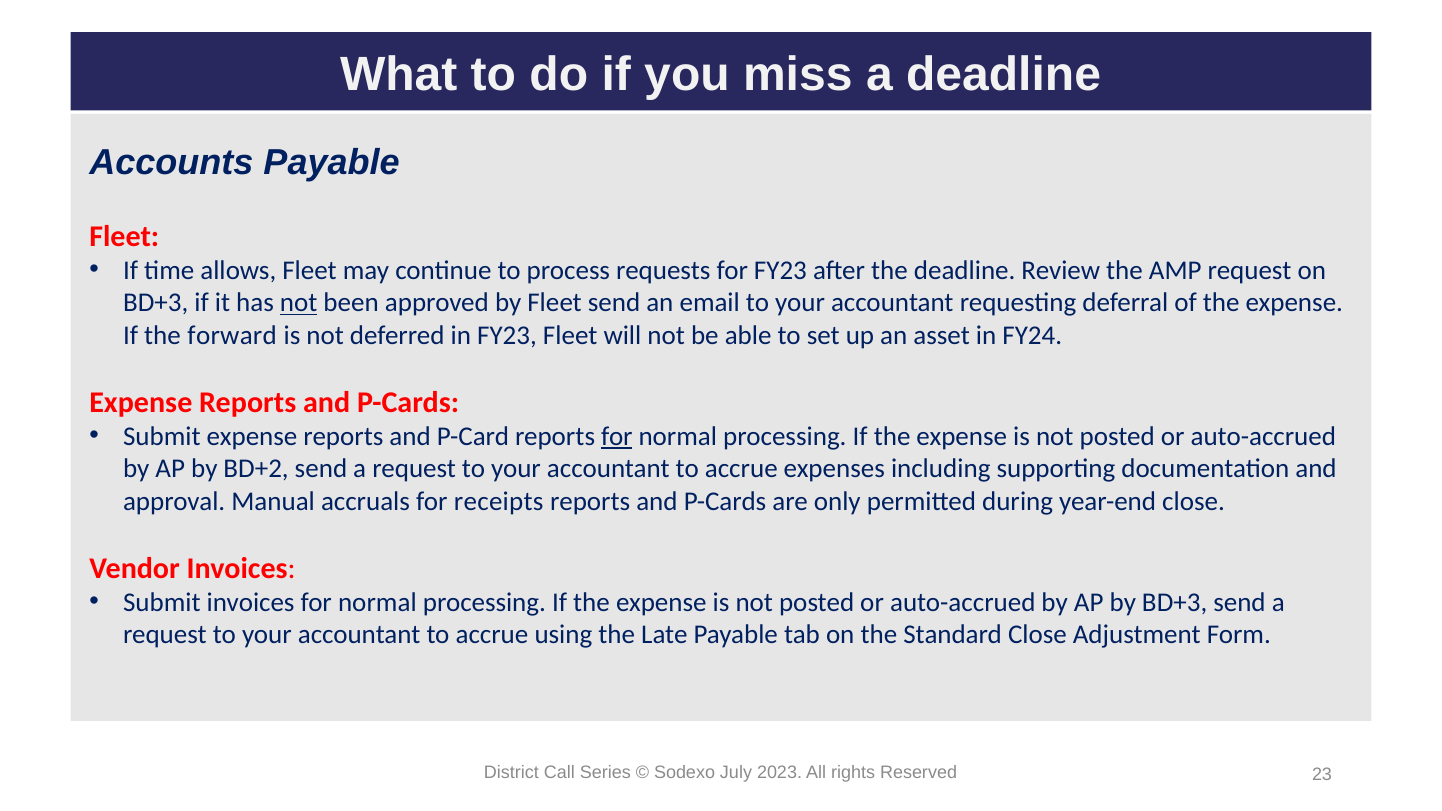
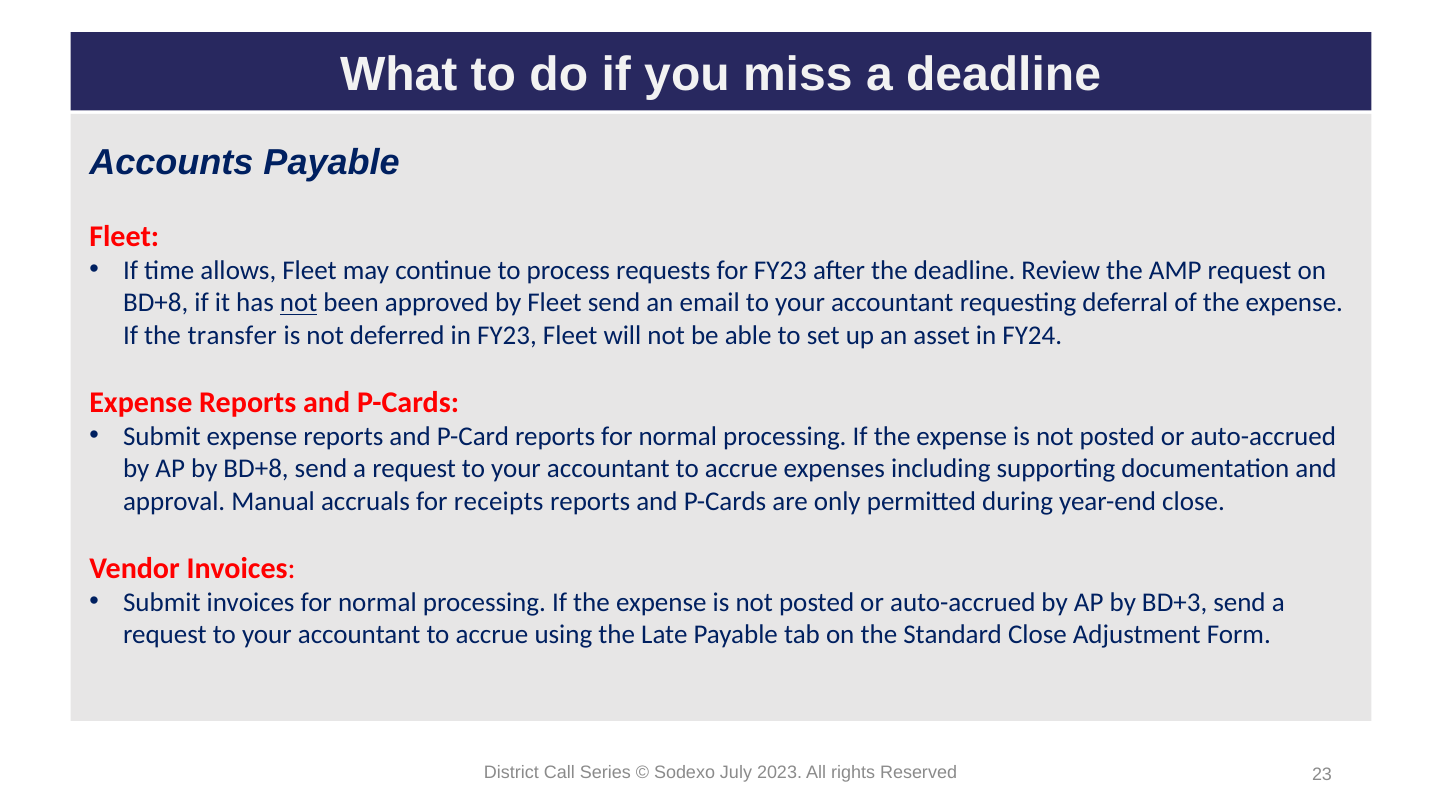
BD+3: BD+3 -> BD+8 (156, 303)
forward: forward -> transfer (232, 335)
for underline: present -> none (617, 436)
by BD+2: BD+2 -> BD+8 (256, 469)
